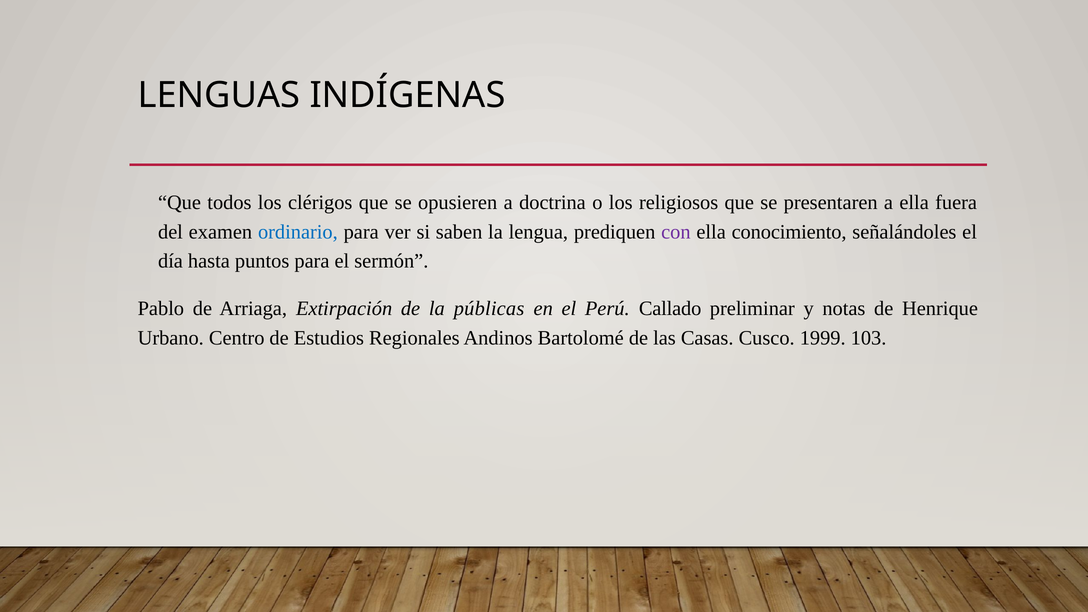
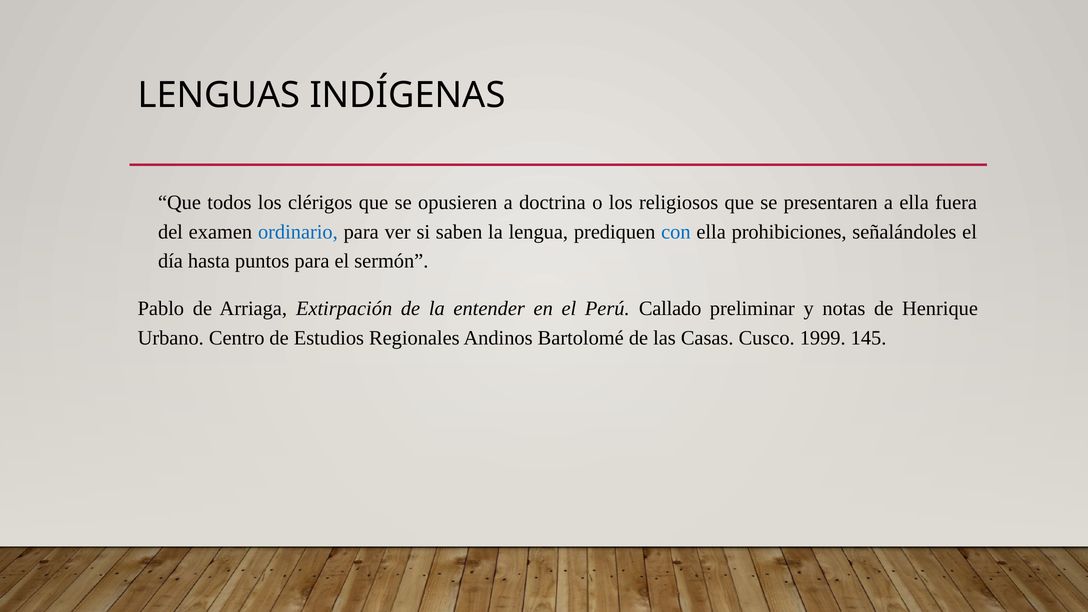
con colour: purple -> blue (676, 232)
conocimiento: conocimiento -> prohibiciones (789, 232)
públicas: públicas -> entender (489, 309)
103: 103 -> 145 (869, 338)
